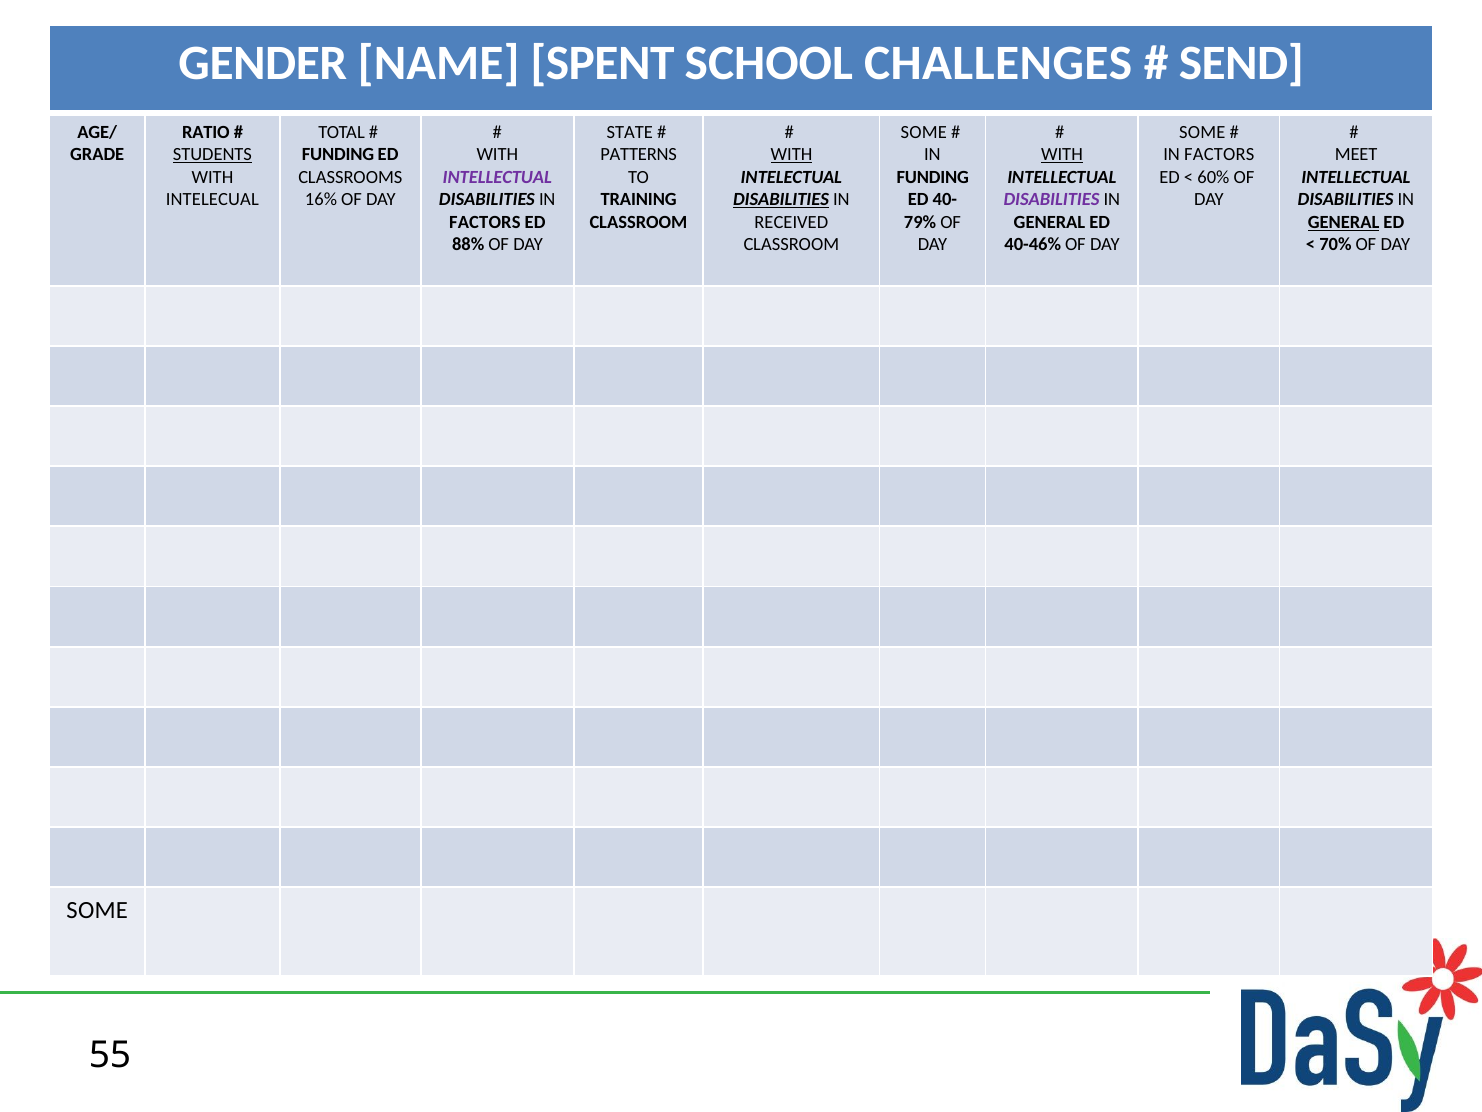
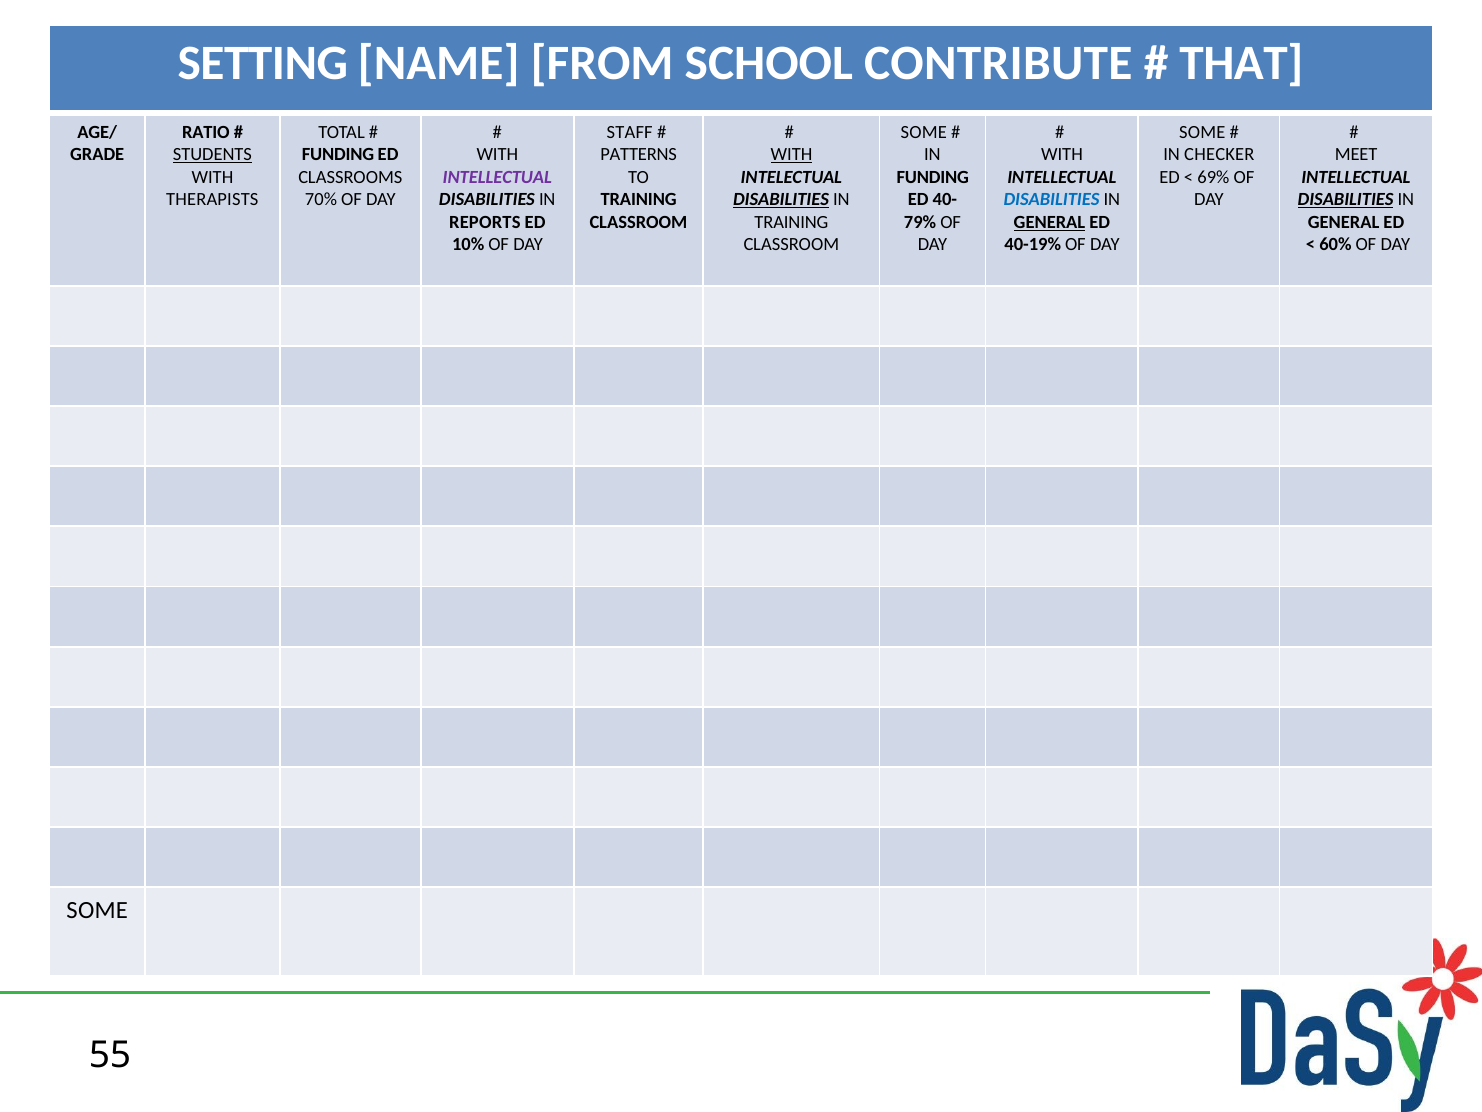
GENDER: GENDER -> SETTING (263, 63)
SPENT: SPENT -> FROM (602, 63)
CHALLENGES: CHALLENGES -> CONTRIBUTE (998, 63)
SEND: SEND -> THAT (1241, 63)
STATE: STATE -> STAFF (630, 132)
WITH underline: present -> none (1062, 155)
FACTORS: FACTORS -> CHECKER (1219, 155)
60%: 60% -> 69% (1213, 177)
INTELECUAL: INTELECUAL -> THERAPISTS (212, 200)
16%: 16% -> 70% (321, 200)
DISABILITIES colour: purple -> blue (1052, 200)
DISABILITIES underline: none -> present (1346, 200)
FACTORS: FACTORS -> REPORTS (485, 222)
RECEIVED: RECEIVED -> TRAINING (791, 222)
GENERAL underline: none -> present (1049, 222)
GENERAL underline: present -> none (1344, 222)
88%: 88% -> 10% (468, 245)
40-46%: 40-46% -> 40-19% (1033, 245)
70%: 70% -> 60% (1335, 245)
